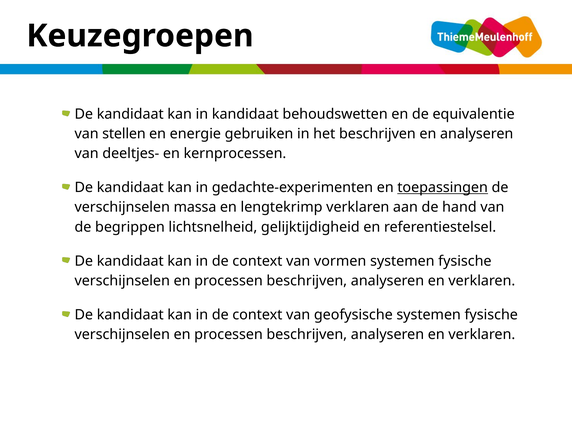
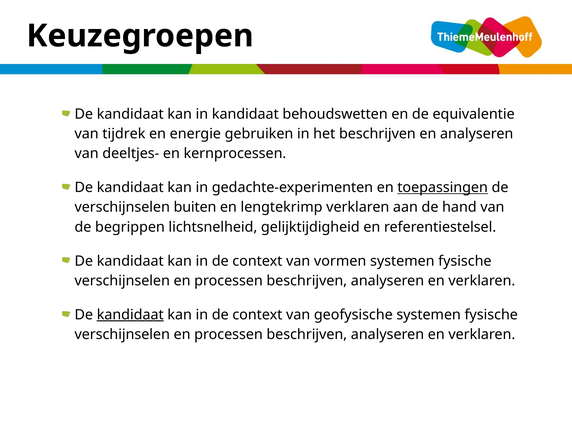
stellen: stellen -> tijdrek (124, 134)
massa: massa -> buiten (195, 207)
kandidaat underline: none -> present (130, 315)
